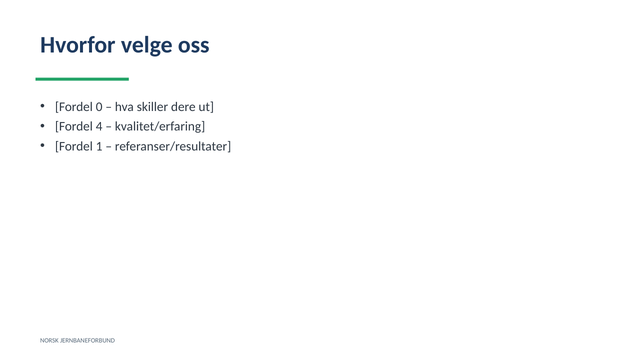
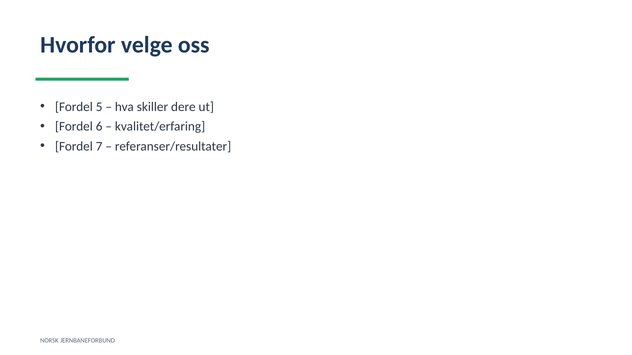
0: 0 -> 5 (99, 107)
4: 4 -> 6 (99, 127)
1: 1 -> 7 (99, 147)
